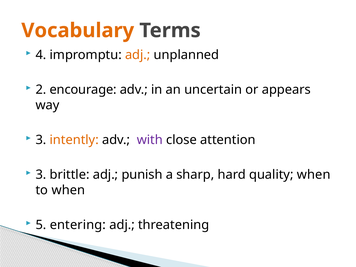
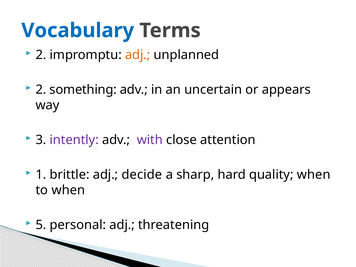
Vocabulary colour: orange -> blue (78, 30)
4: 4 -> 2 (41, 55)
encourage: encourage -> something (83, 90)
intently colour: orange -> purple (74, 140)
3: 3 -> 1 (41, 175)
punish: punish -> decide (142, 175)
entering: entering -> personal (78, 225)
